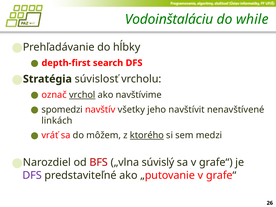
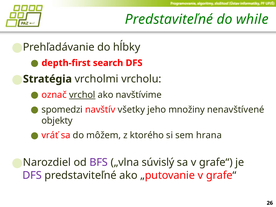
Vodoinštaláciu: Vodoinštaláciu -> Predstaviteľné (169, 19)
súvislosť: súvislosť -> vrcholmi (97, 79)
navštívit: navštívit -> množiny (187, 110)
linkách: linkách -> objekty (57, 121)
ktorého underline: present -> none (147, 135)
medzi: medzi -> hrana (209, 135)
BFS colour: red -> purple (99, 162)
